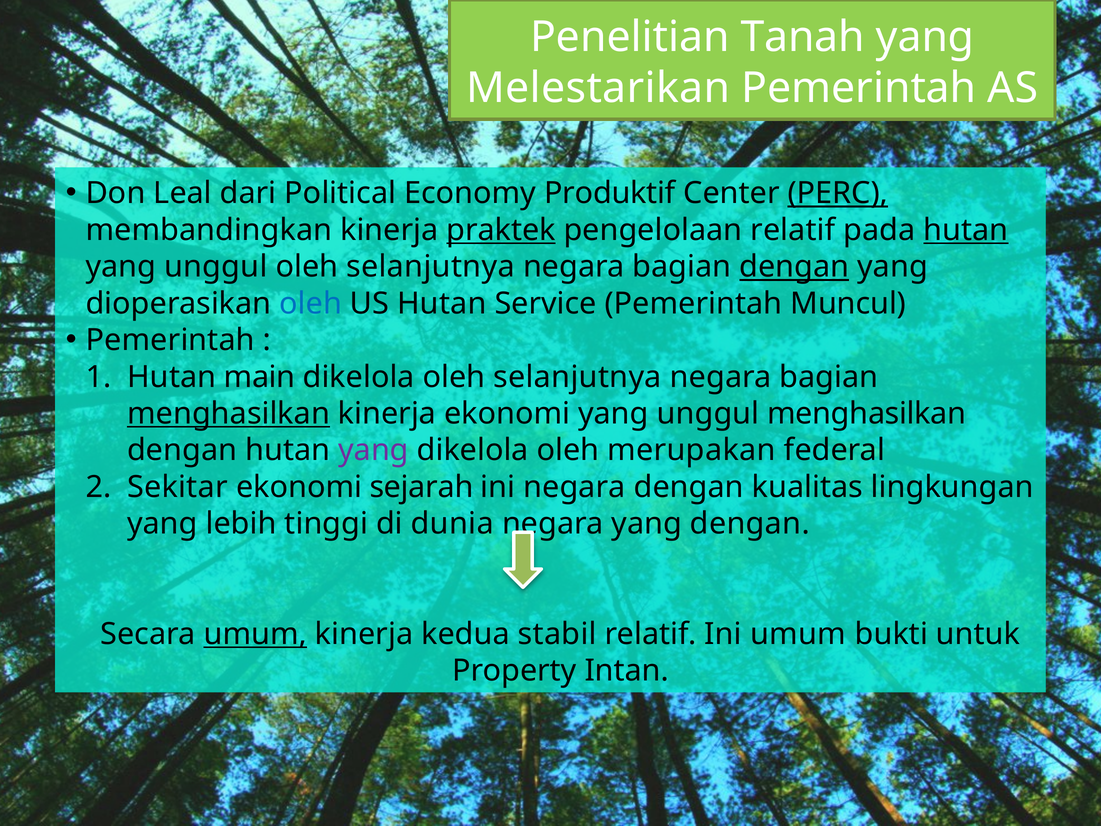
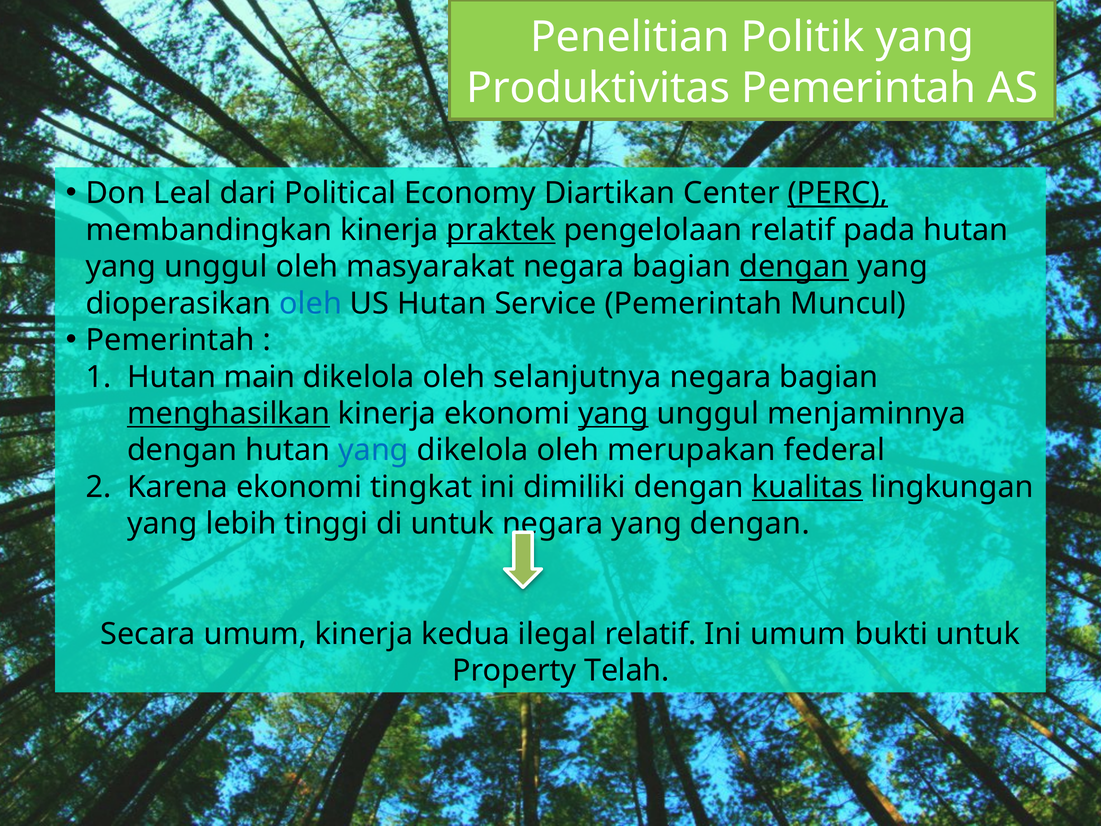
Tanah: Tanah -> Politik (803, 37)
Melestarikan: Melestarikan -> Produktivitas (598, 88)
Produktif: Produktif -> Diartikan (610, 193)
hutan underline: present -> none (966, 230)
selanjutnya: selanjutnya -> masyarakat (431, 267)
yang underline: none -> present (613, 414)
unggul menghasilkan: menghasilkan -> menjaminnya (866, 414)
yang colour: purple -> blue (374, 450)
Sekitar: Sekitar -> Karena (178, 487)
sejarah: sejarah -> tingkat (421, 487)
ini negara: negara -> dimiliki (575, 487)
kualitas underline: none -> present (807, 487)
di dunia: dunia -> untuk (452, 524)
umum underline: present -> none (255, 634)
stabil: stabil -> ilegal (557, 634)
Intan: Intan -> Telah (627, 671)
